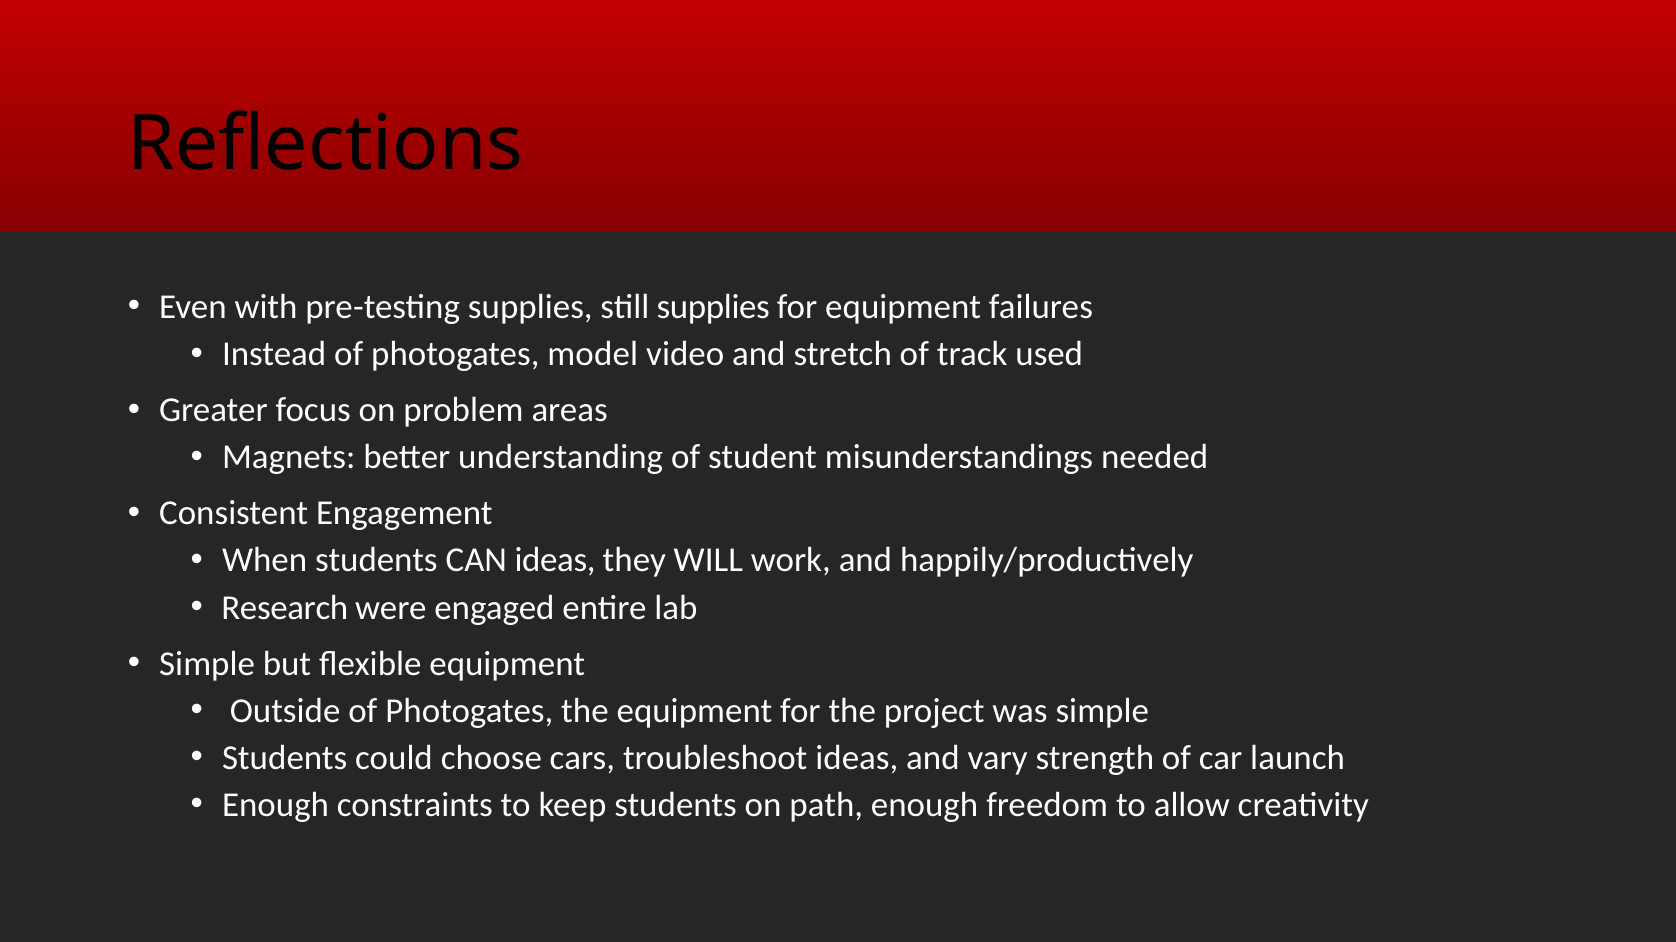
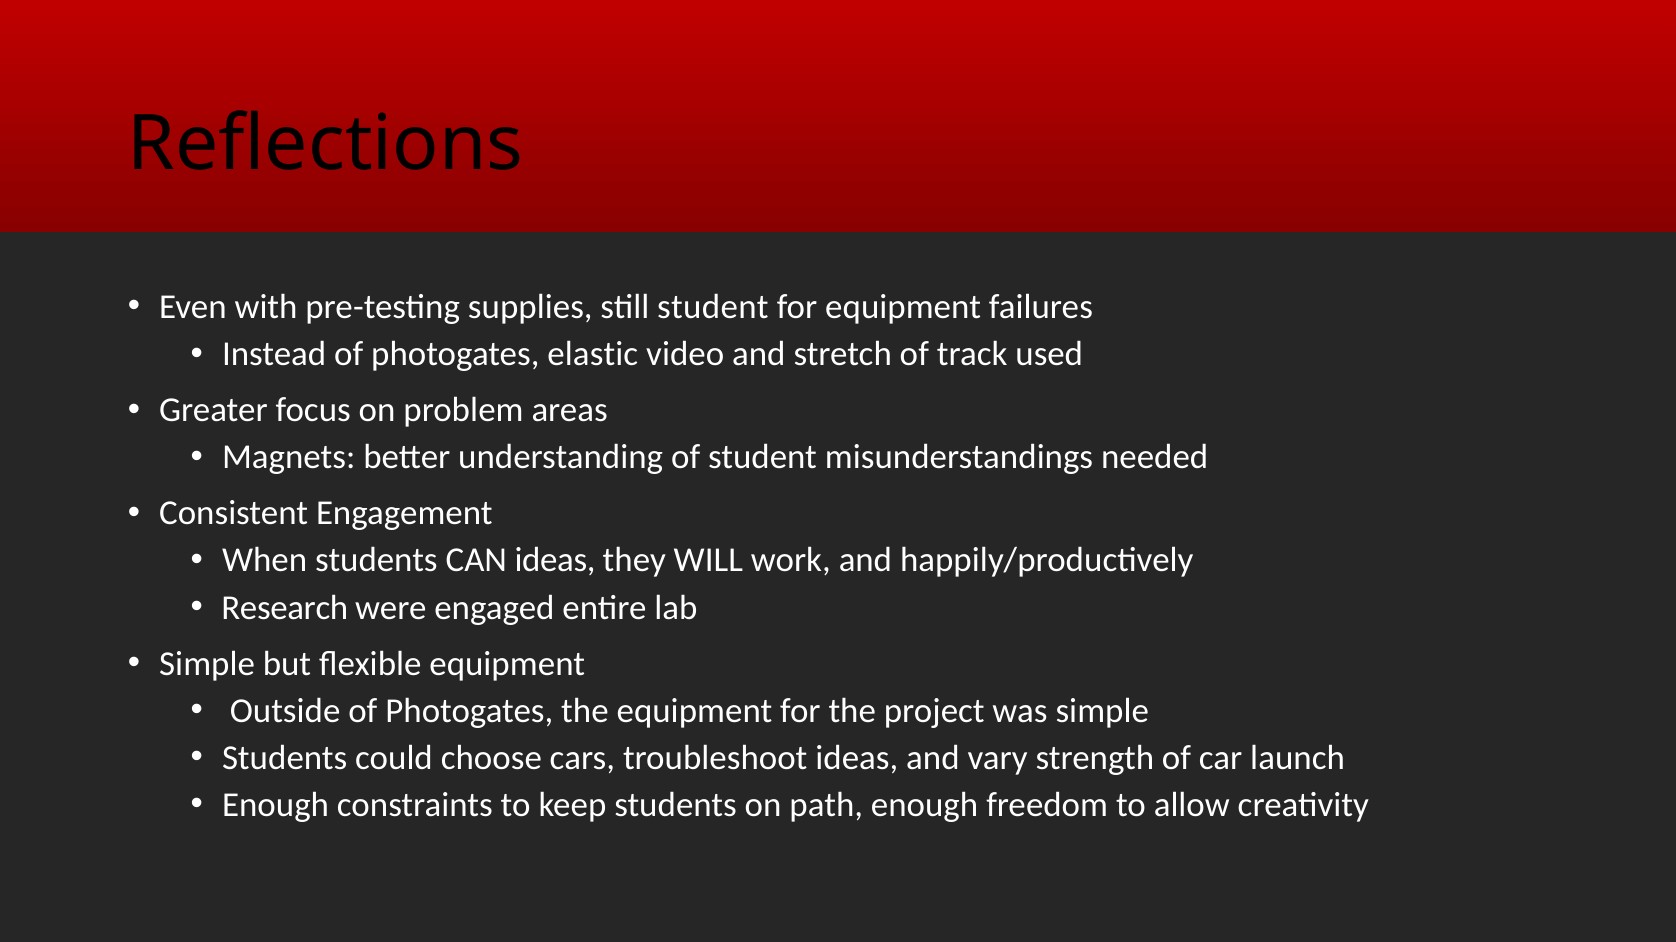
still supplies: supplies -> student (713, 307)
model: model -> elastic (593, 354)
